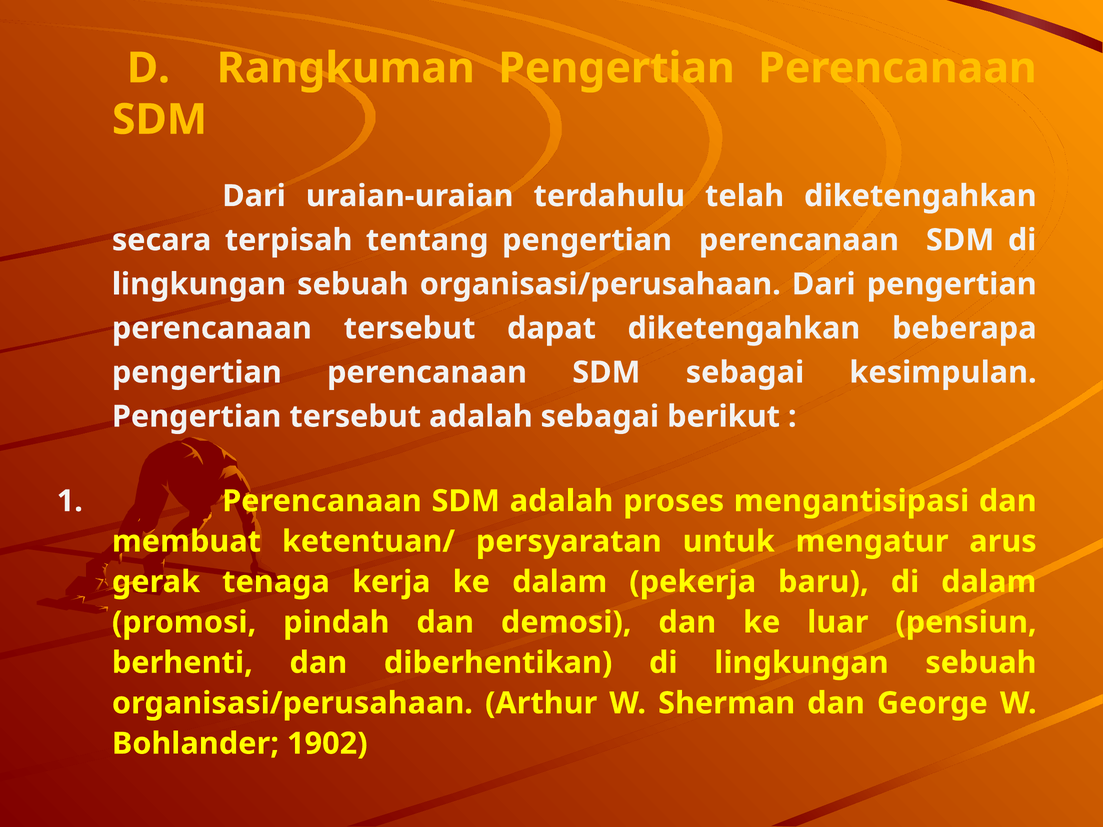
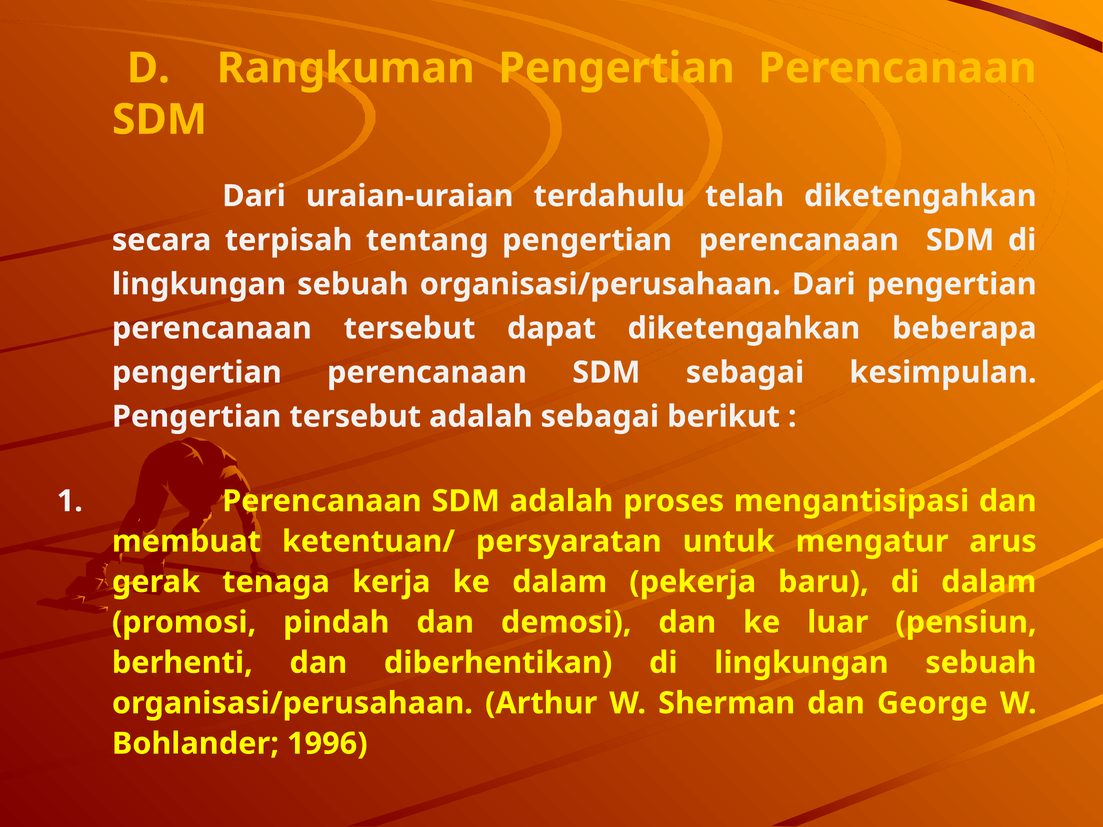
1902: 1902 -> 1996 (327, 744)
